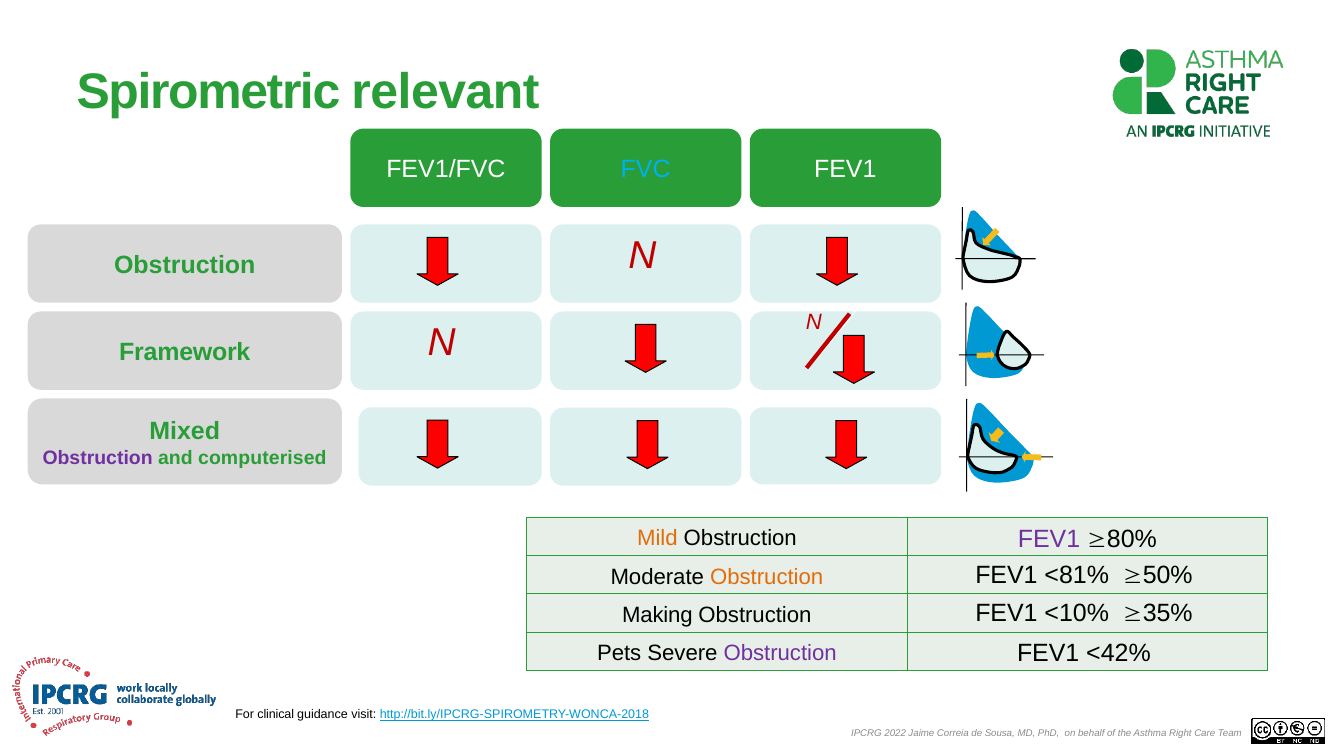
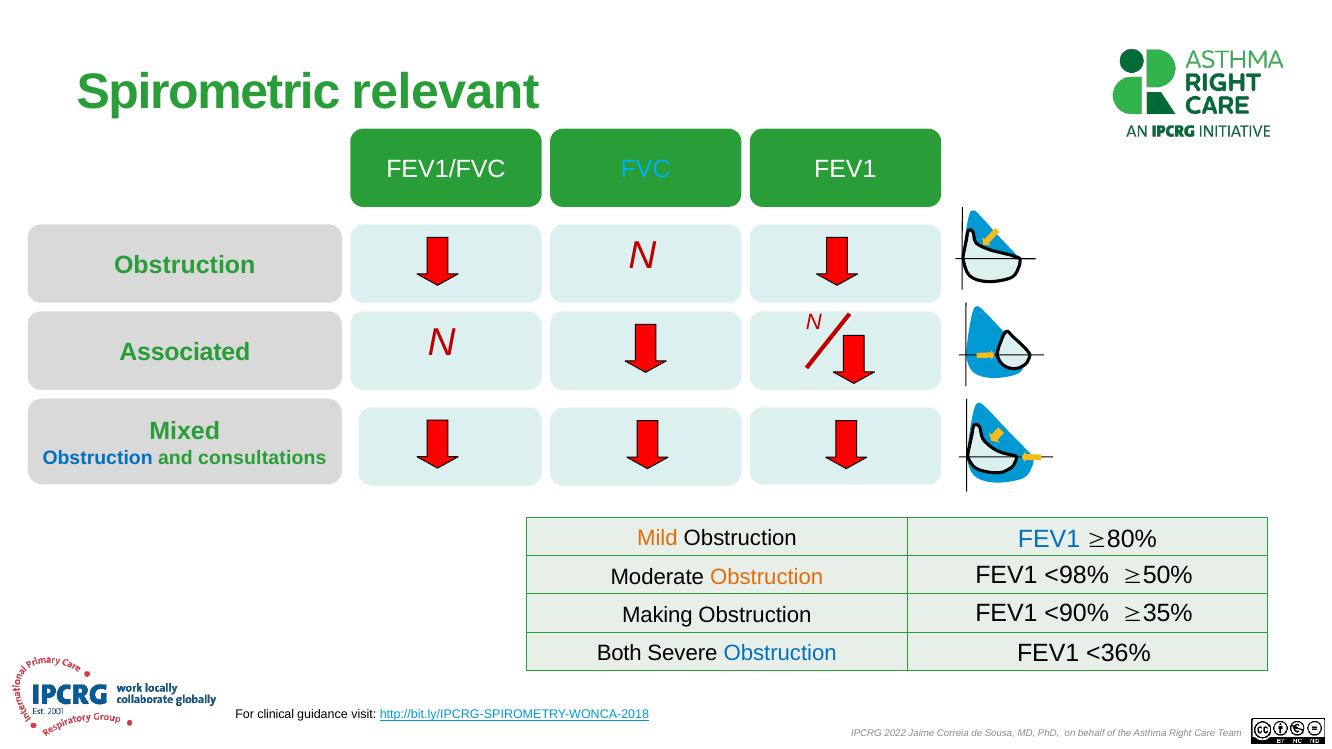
Framework: Framework -> Associated (185, 352)
Obstruction colour: purple -> blue (98, 458)
computerised: computerised -> consultations (262, 458)
FEV1 colour: purple -> blue (1049, 539)
<81%: <81% -> <98% (1077, 575)
<10%: <10% -> <90% (1077, 614)
Pets: Pets -> Both (619, 654)
Obstruction colour: purple -> blue (780, 654)
<42%: <42% -> <36% (1119, 654)
